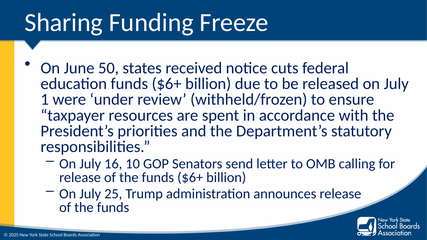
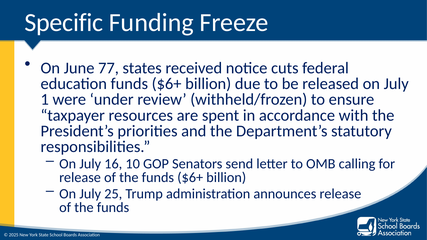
Sharing: Sharing -> Specific (64, 23)
50: 50 -> 77 (109, 68)
